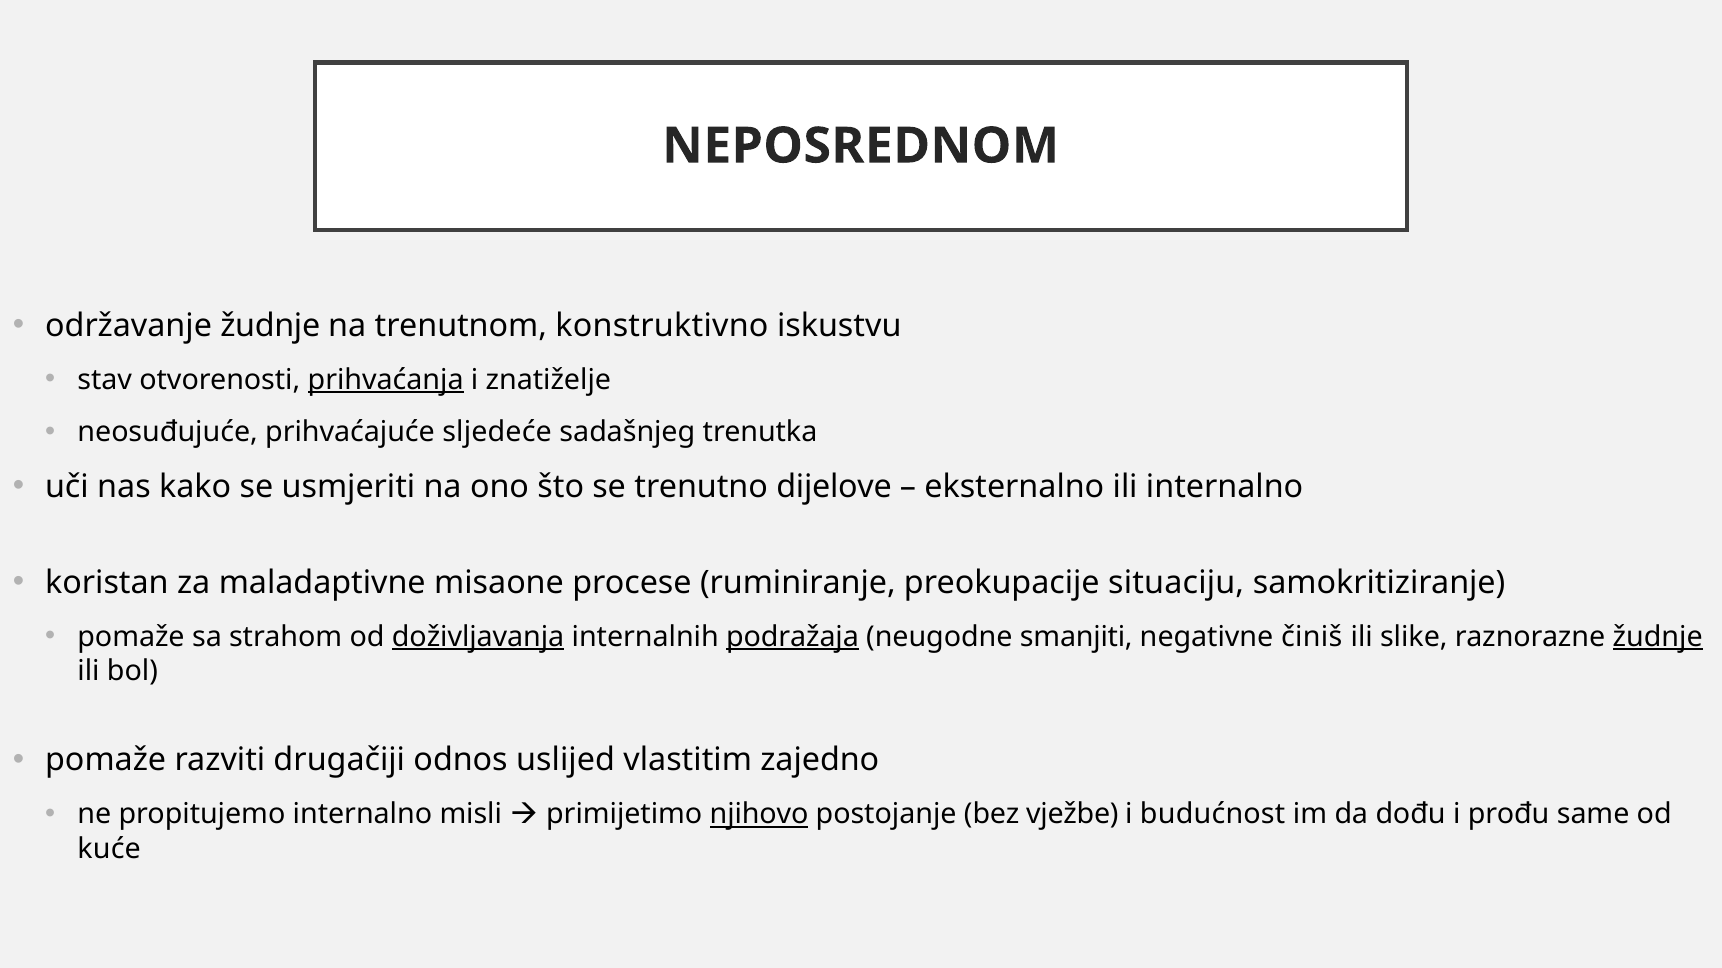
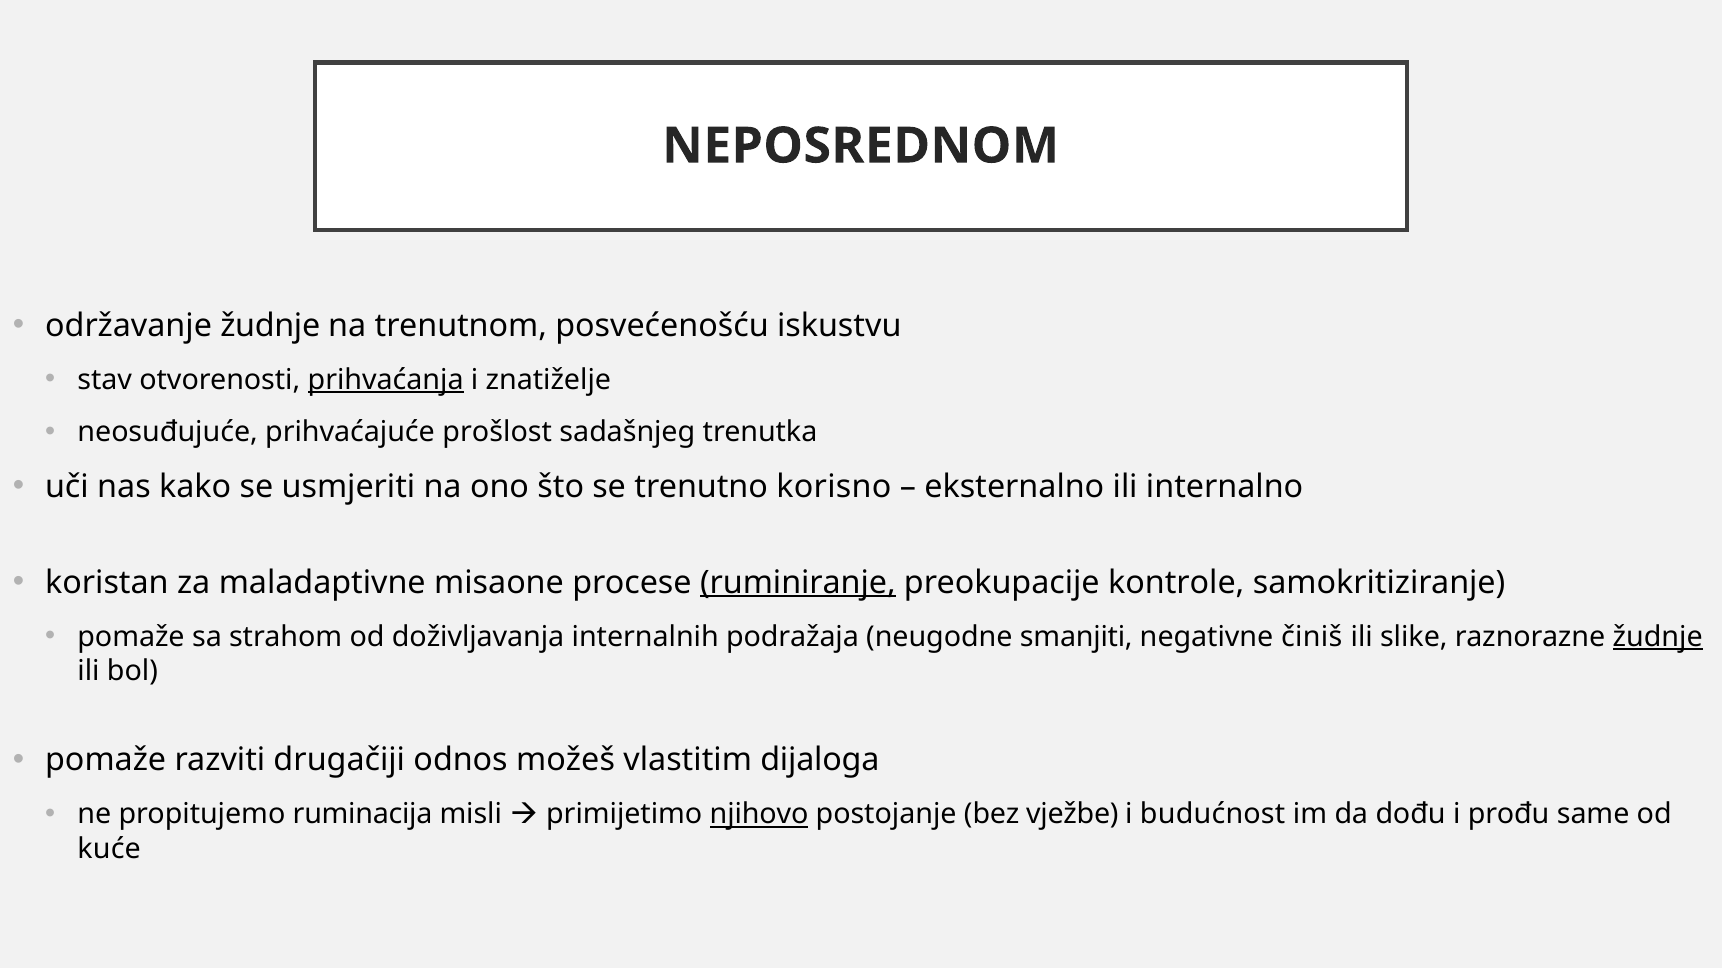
konstruktivno: konstruktivno -> posvećenošću (662, 326)
sljedeće: sljedeće -> prošlost (497, 433)
dijelove: dijelove -> korisno (834, 487)
ruminiranje underline: none -> present (798, 583)
situaciju: situaciju -> kontrole (1176, 583)
doživljavanja underline: present -> none (478, 637)
podražaja underline: present -> none (792, 637)
uslijed: uslijed -> možeš (566, 761)
zajedno: zajedno -> dijaloga (820, 761)
propitujemo internalno: internalno -> ruminacija (363, 815)
